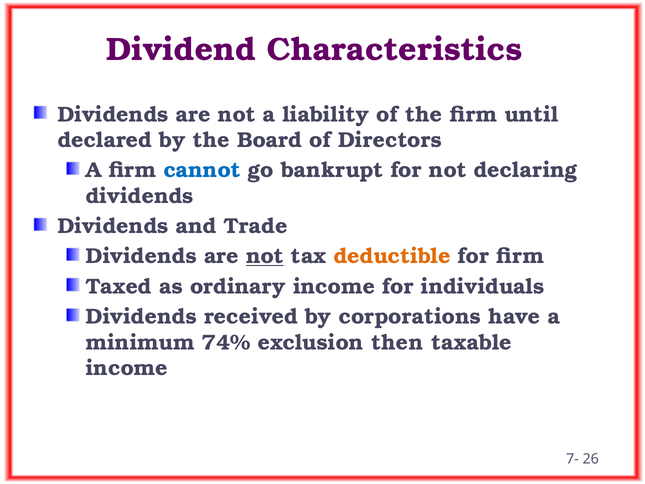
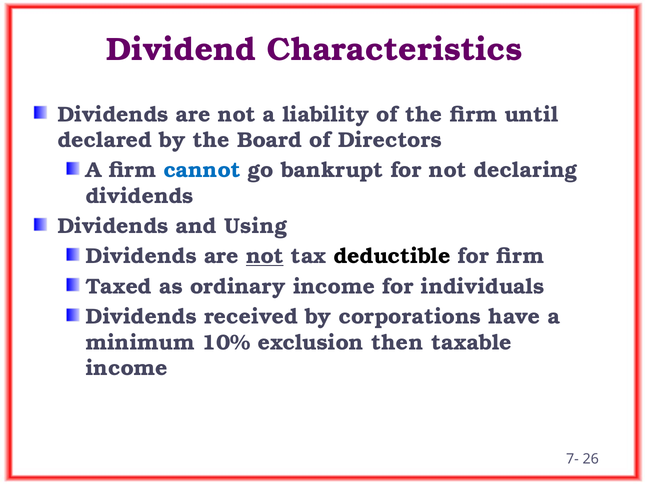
Trade: Trade -> Using (256, 226)
deductible colour: orange -> black (392, 256)
74%: 74% -> 10% (226, 342)
